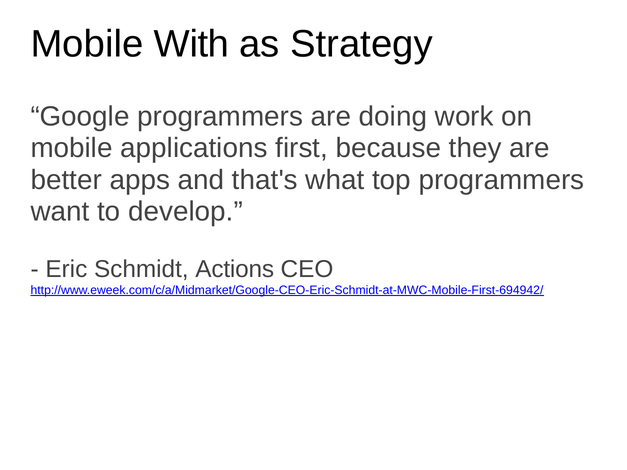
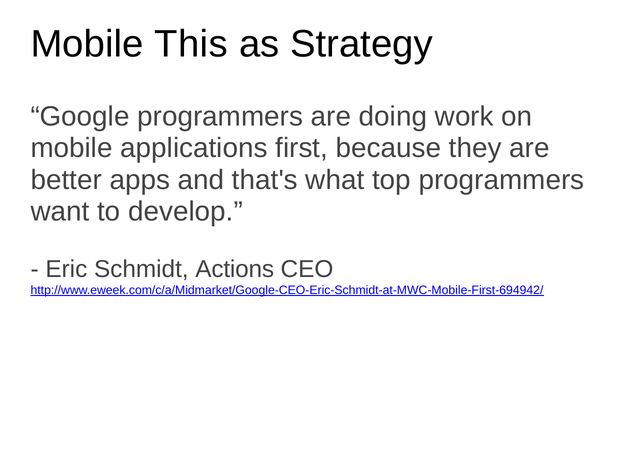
With: With -> This (191, 44)
